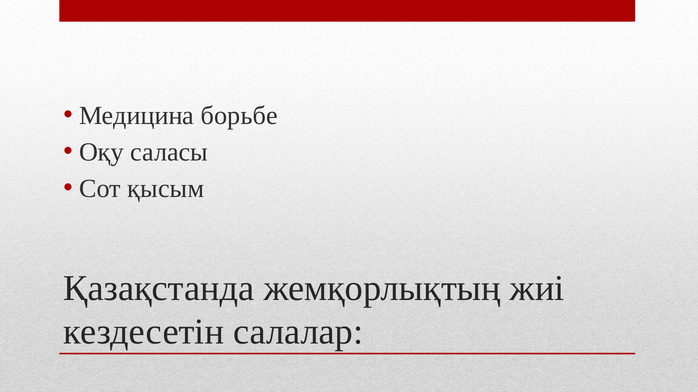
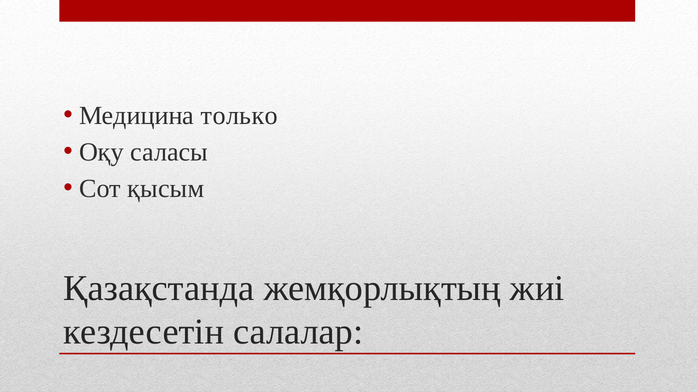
борьбе: борьбе -> только (239, 116)
